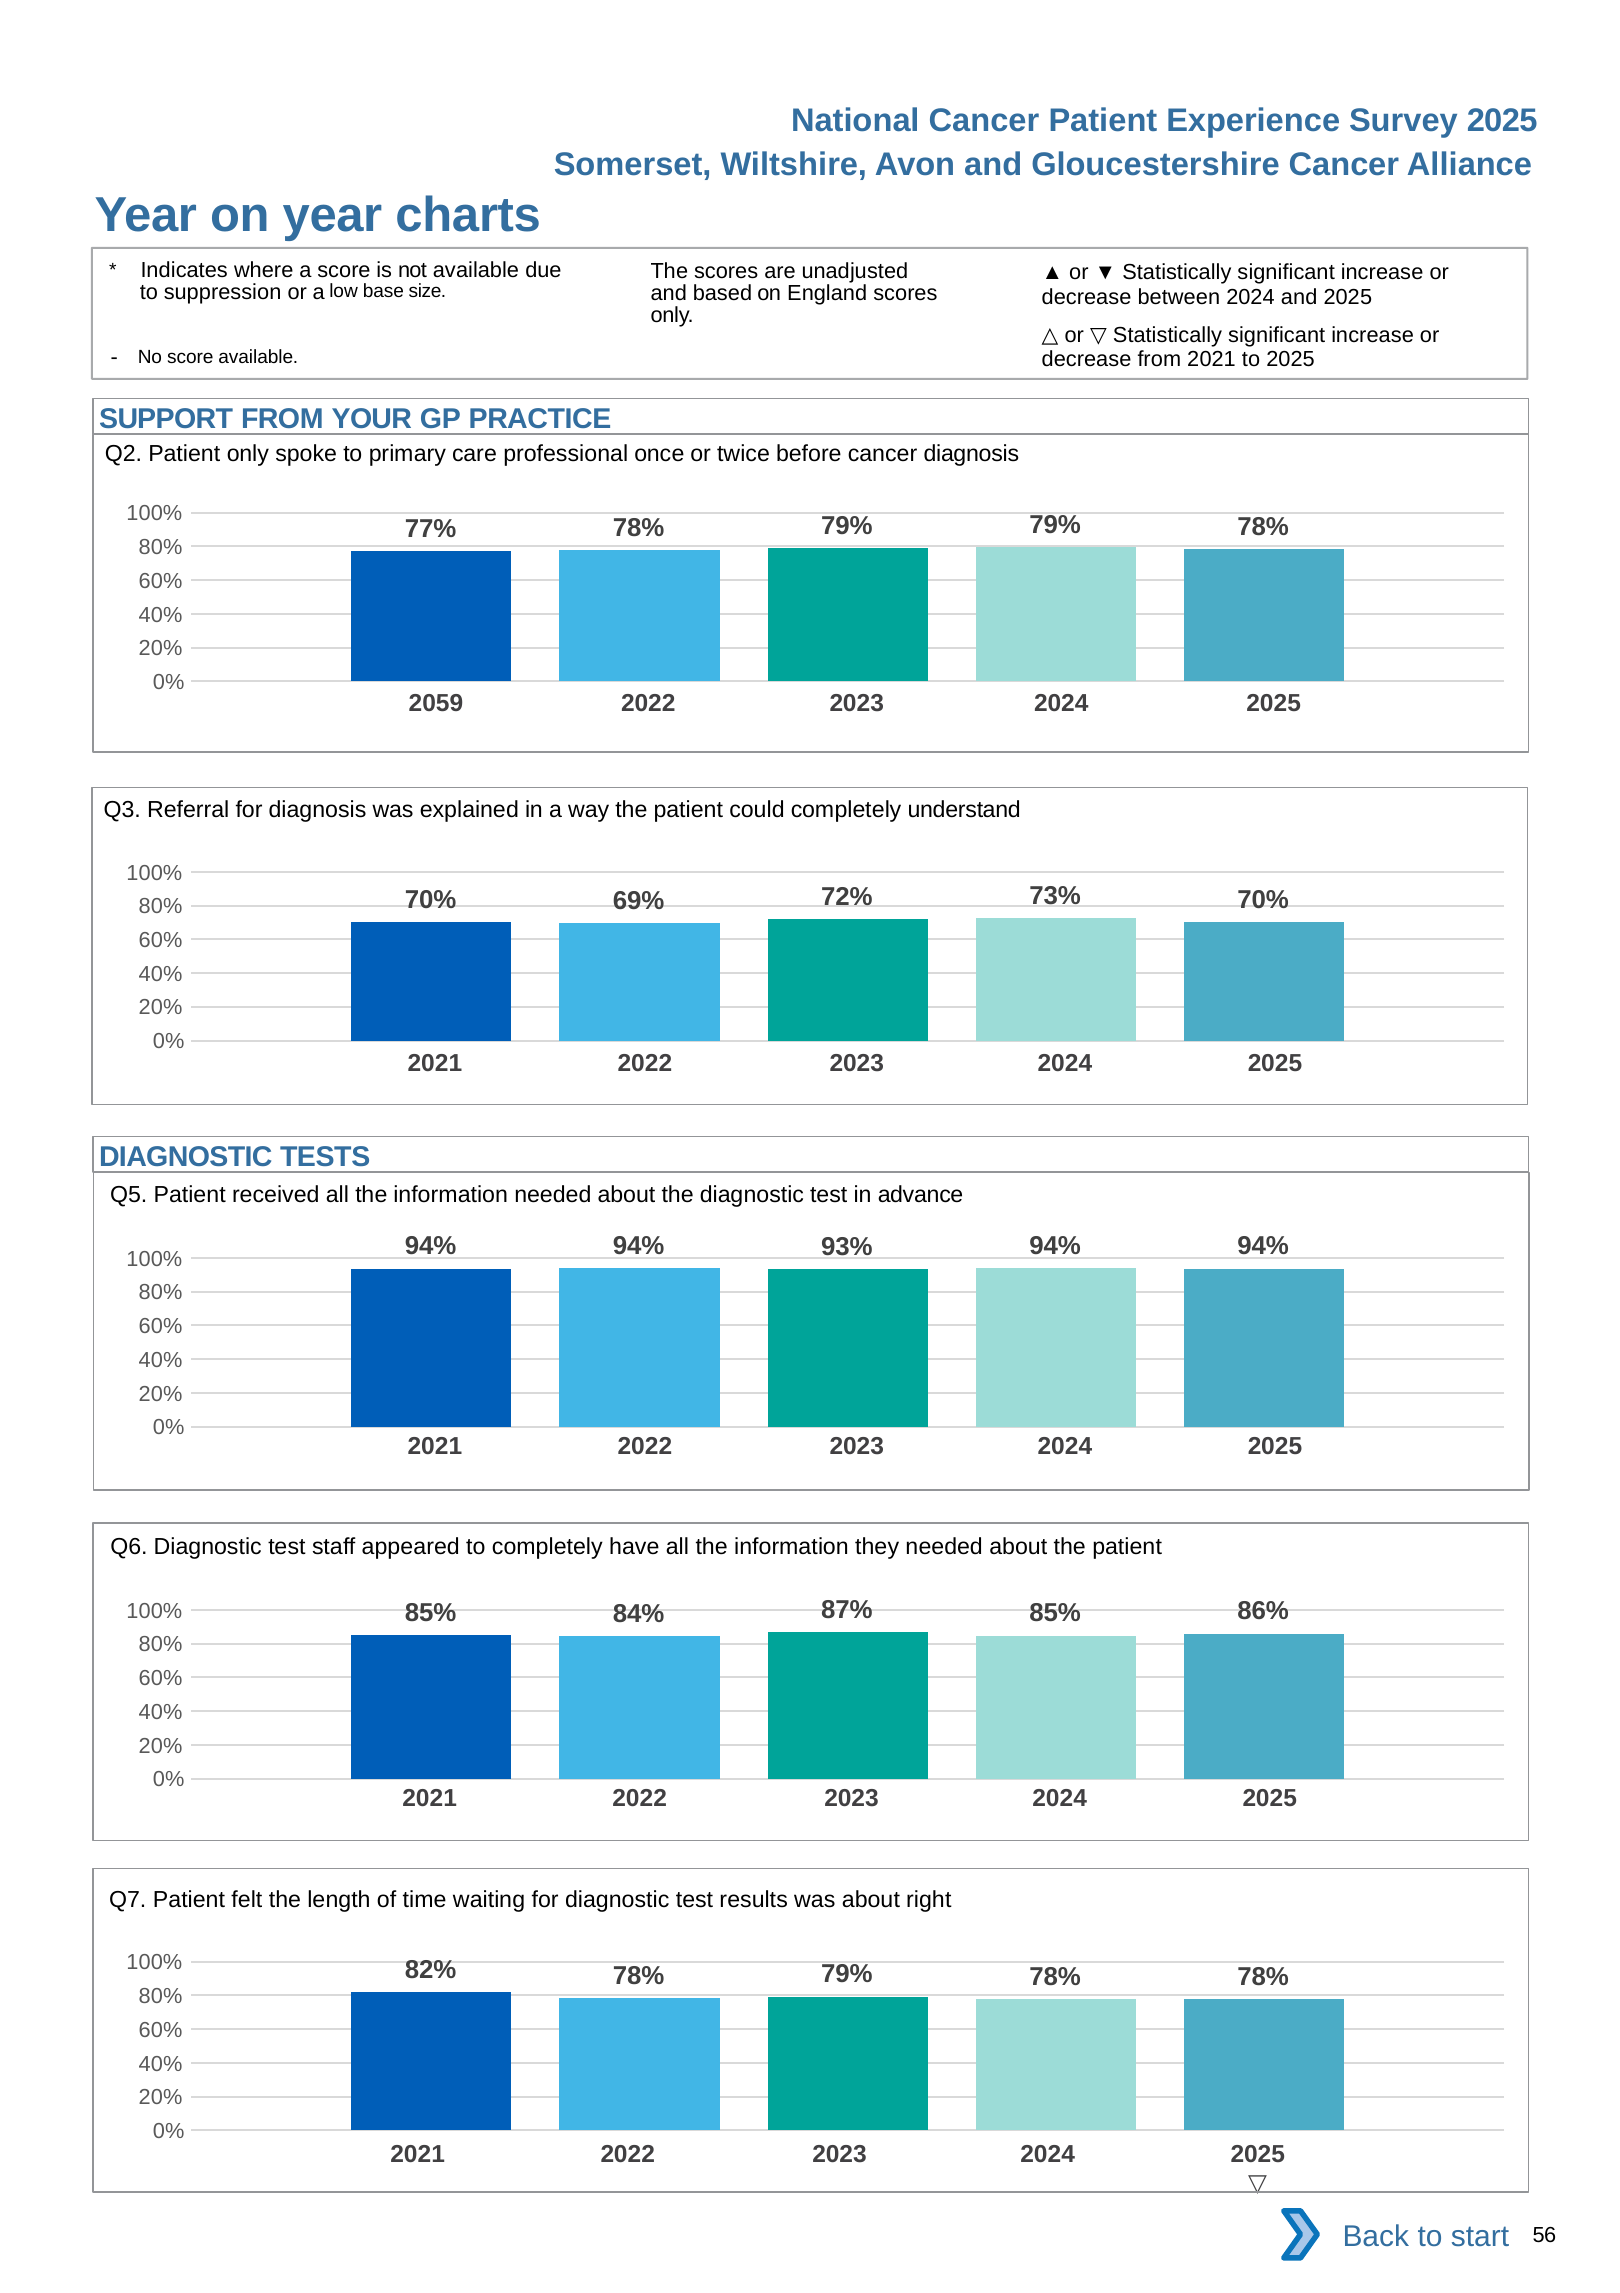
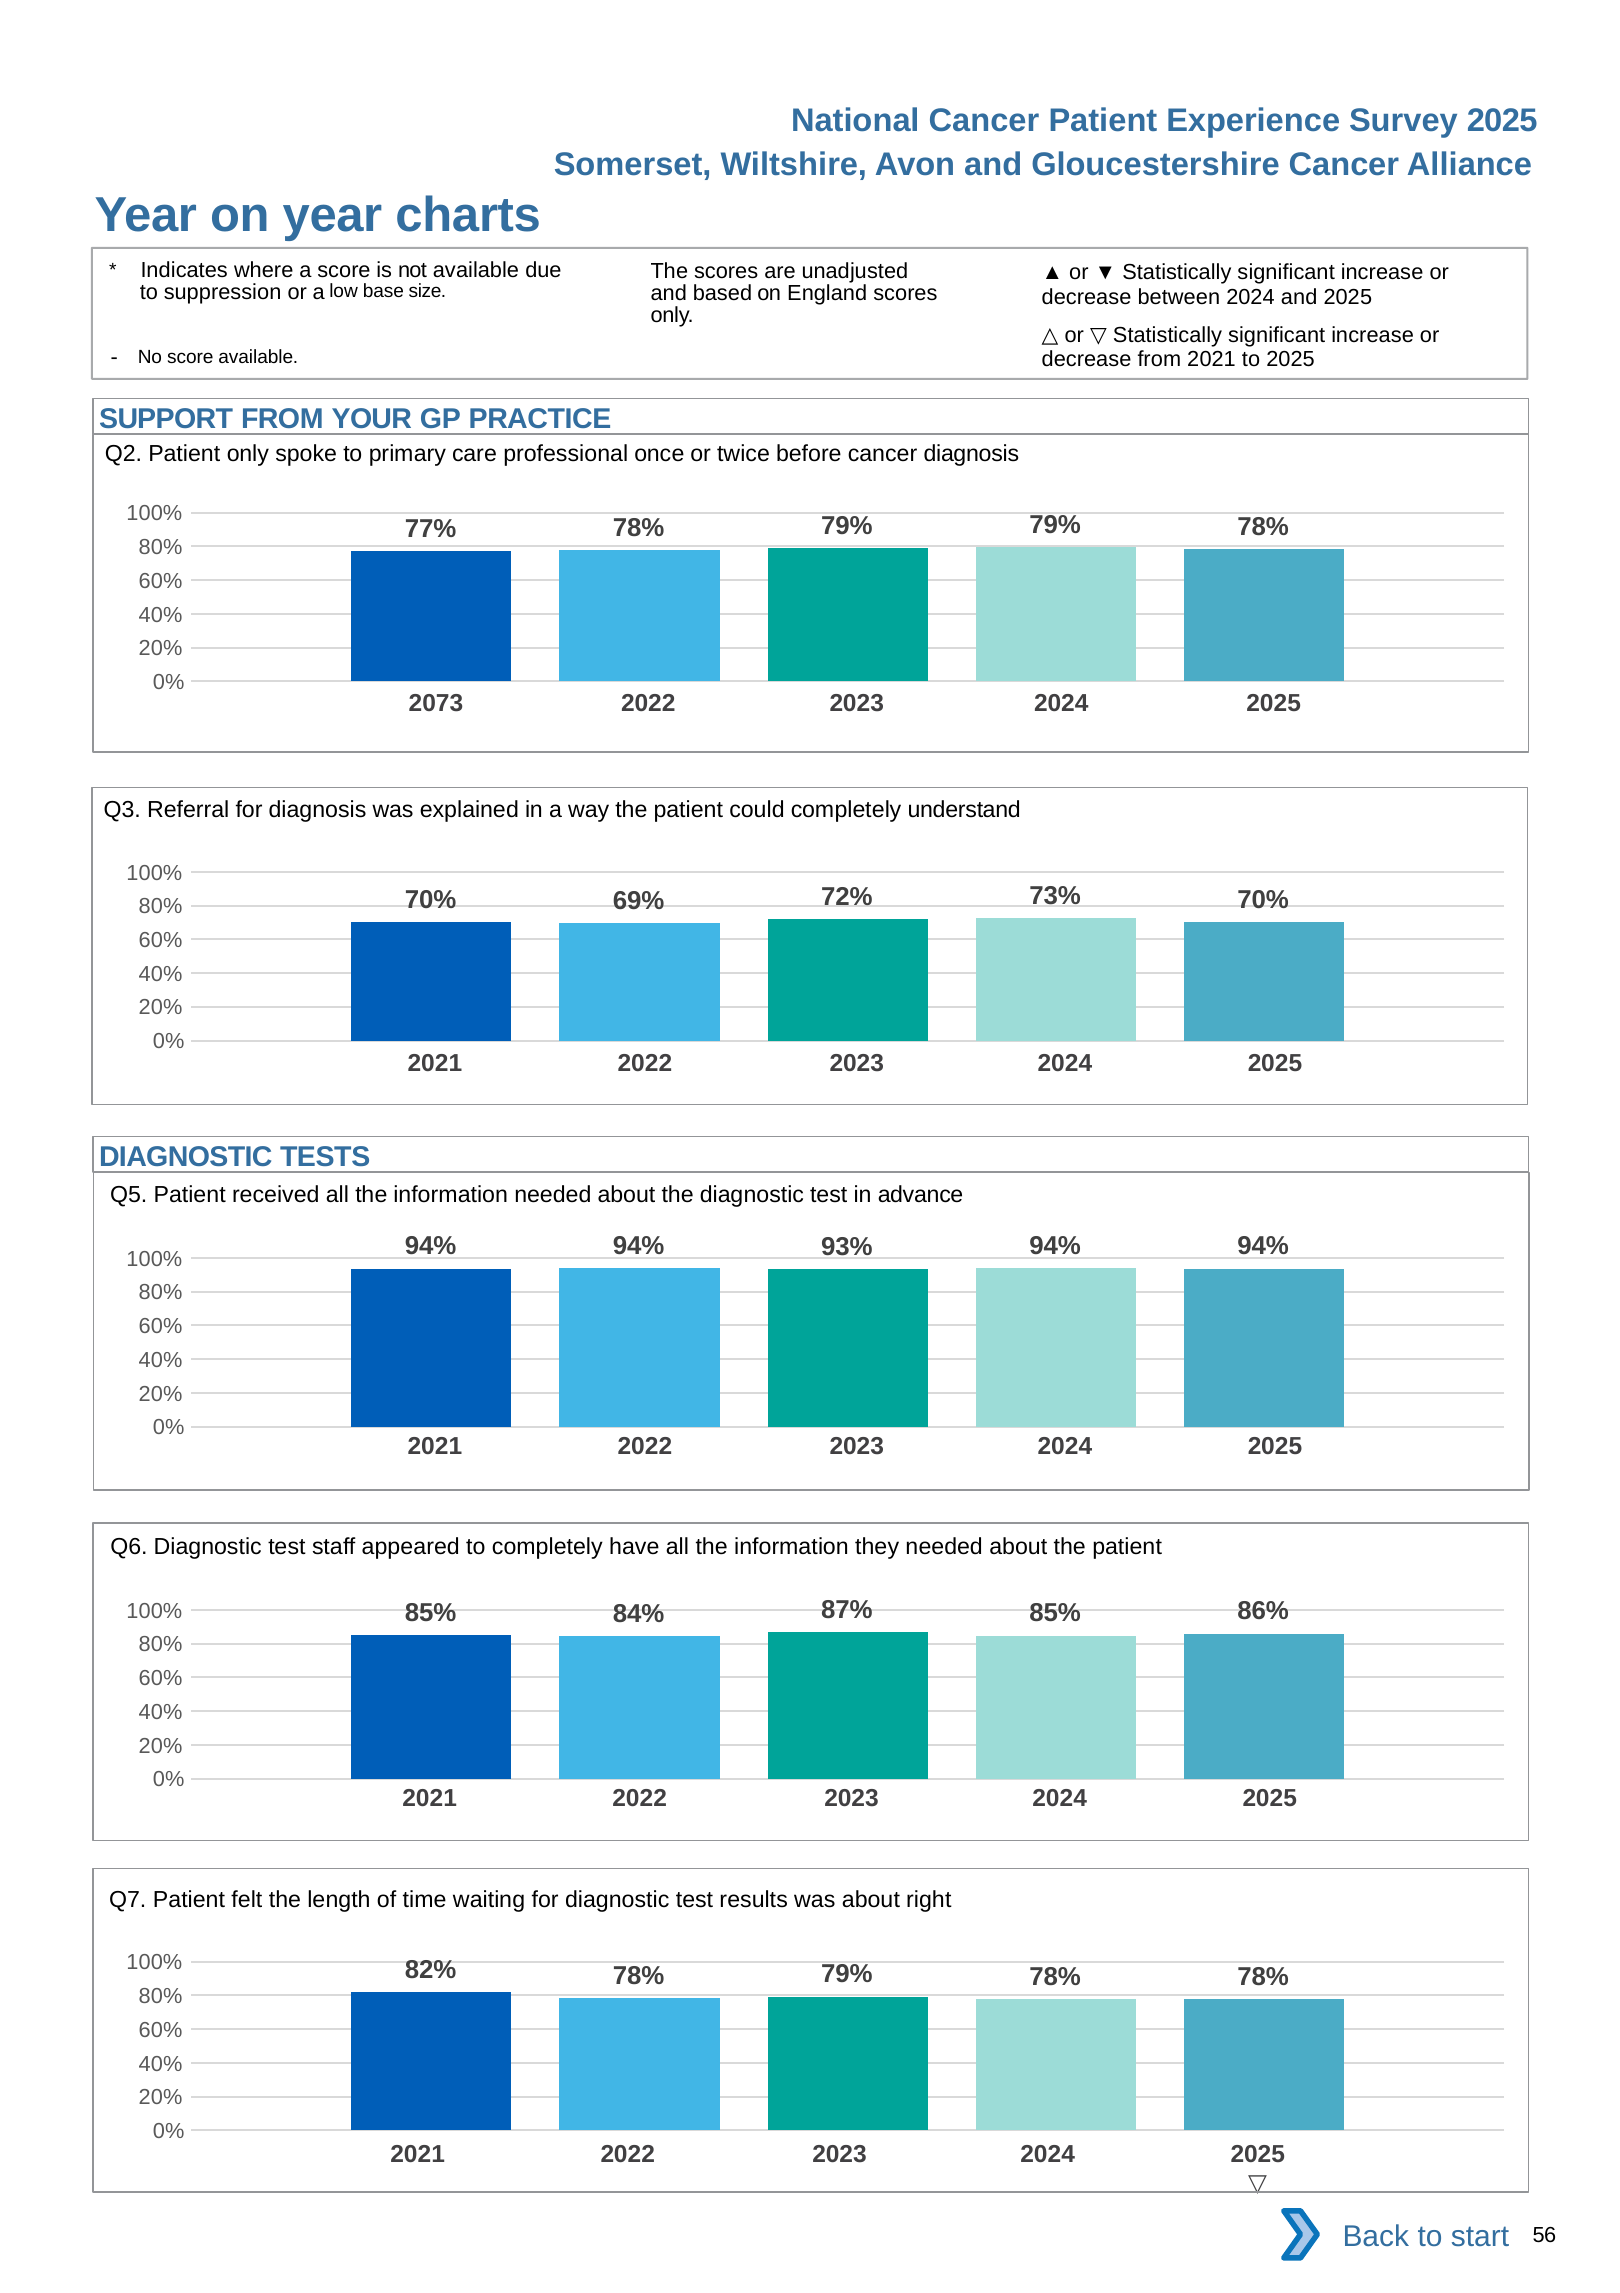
2059: 2059 -> 2073 (436, 704)
